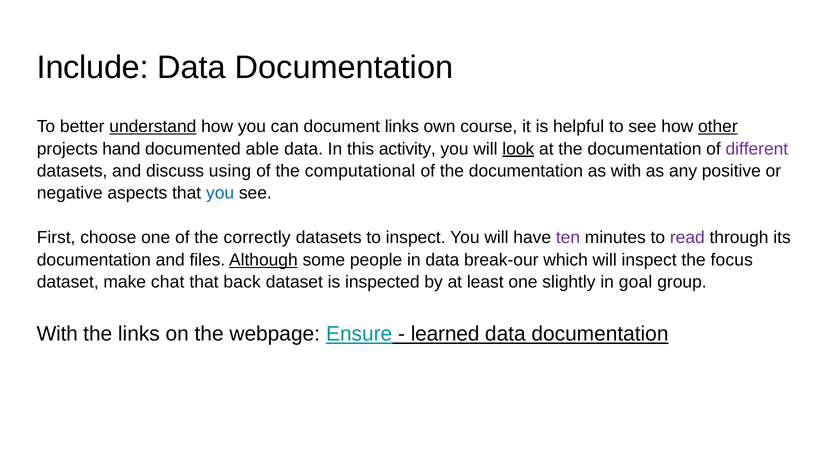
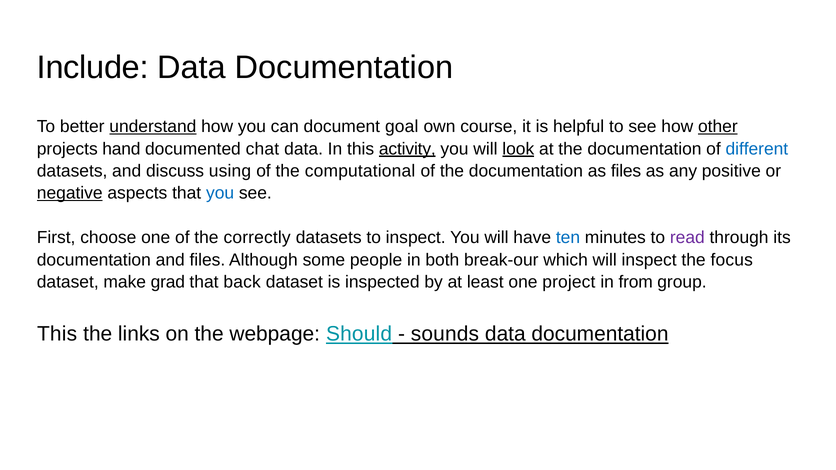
document links: links -> goal (402, 127)
able: able -> chat (262, 149)
activity underline: none -> present (407, 149)
different colour: purple -> blue (757, 149)
as with: with -> files (626, 171)
negative underline: none -> present (70, 193)
ten colour: purple -> blue (568, 238)
Although underline: present -> none (263, 260)
in data: data -> both (442, 260)
chat: chat -> grad (168, 282)
slightly: slightly -> project (569, 282)
goal: goal -> from (636, 282)
With: With -> This (57, 334)
Ensure: Ensure -> Should (359, 334)
learned: learned -> sounds (445, 334)
